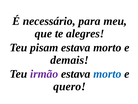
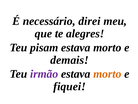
para: para -> direi (89, 21)
morto colour: blue -> orange (107, 74)
quero: quero -> fiquei (70, 86)
